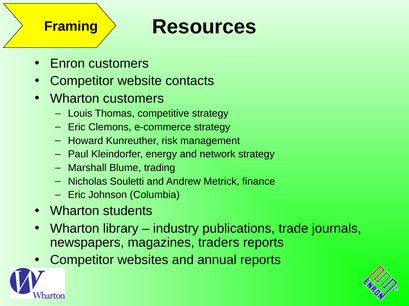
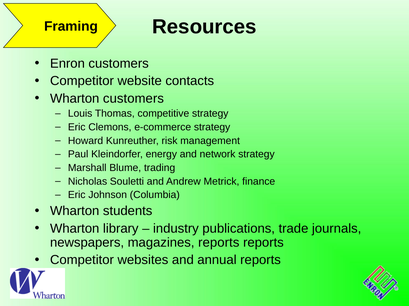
magazines traders: traders -> reports (219, 243)
